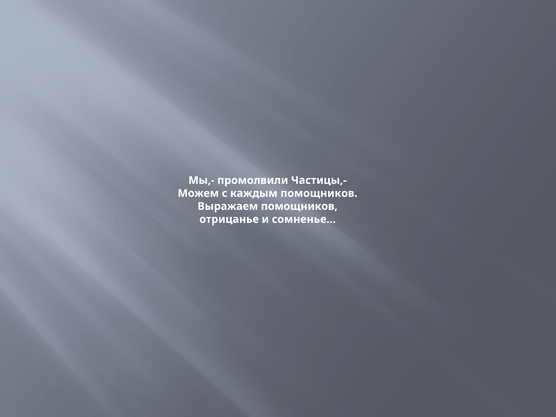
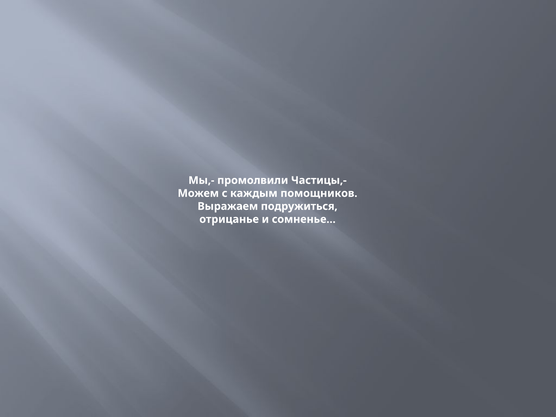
Выражаем помощников: помощников -> подружиться (299, 206)
